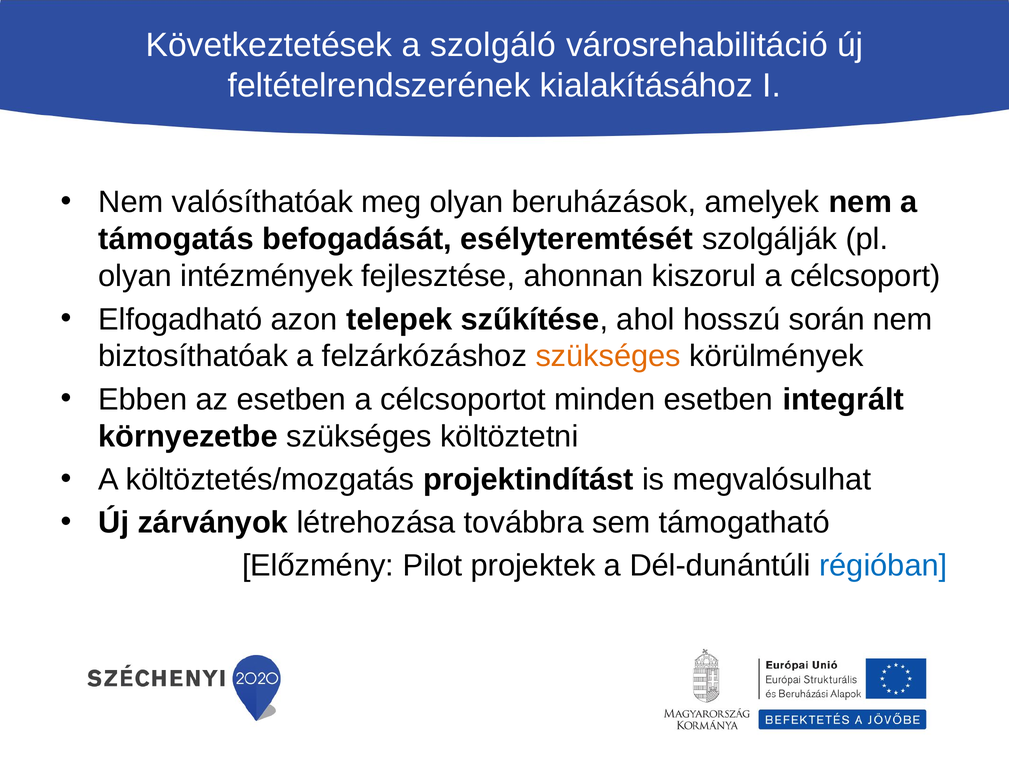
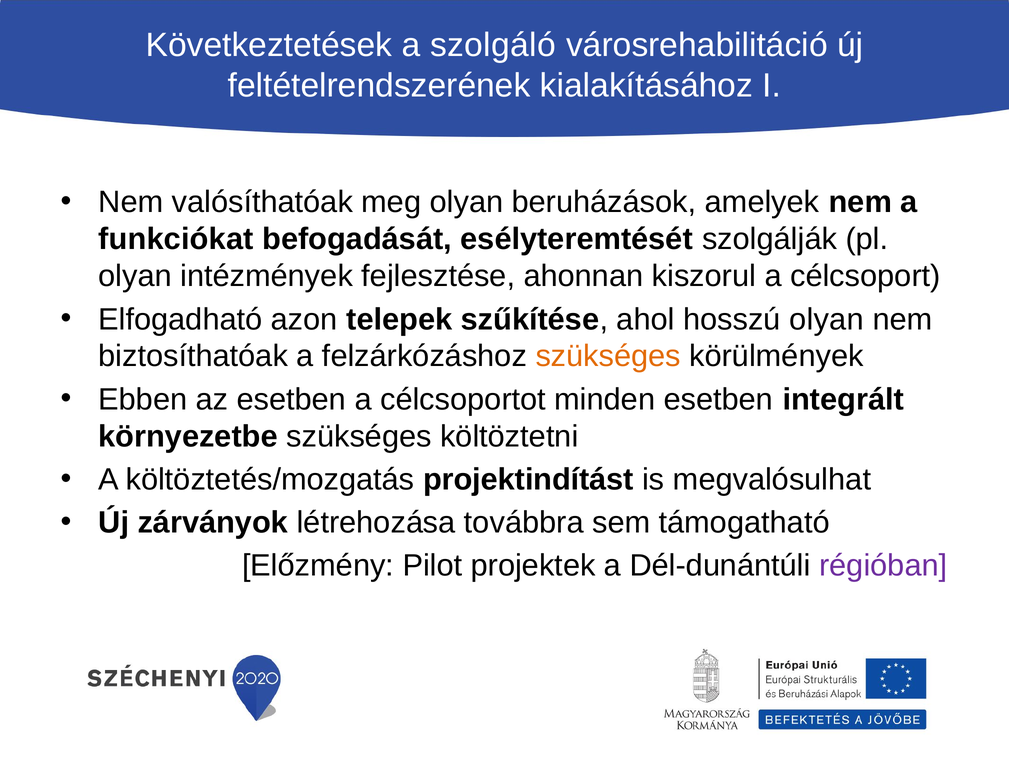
támogatás: támogatás -> funkciókat (176, 239)
hosszú során: során -> olyan (827, 319)
régióban colour: blue -> purple (883, 566)
